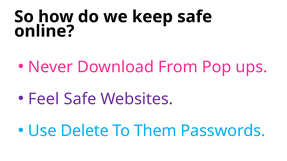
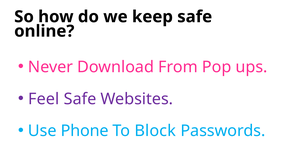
Delete: Delete -> Phone (85, 131)
Them: Them -> Block (155, 131)
